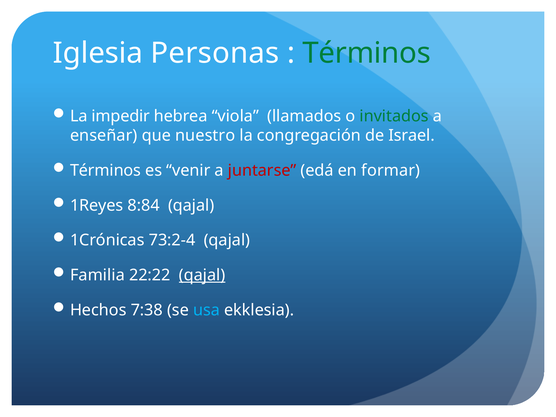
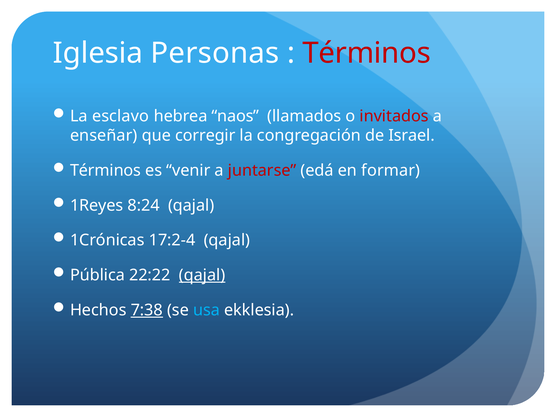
Términos colour: green -> red (367, 53)
impedir: impedir -> esclavo (121, 116)
viola: viola -> naos (235, 116)
invitados colour: green -> red (394, 116)
nuestro: nuestro -> corregir (205, 136)
8:84: 8:84 -> 8:24 (144, 205)
73:2-4: 73:2-4 -> 17:2-4 (172, 240)
Familia: Familia -> Pública (97, 275)
7:38 underline: none -> present (147, 310)
